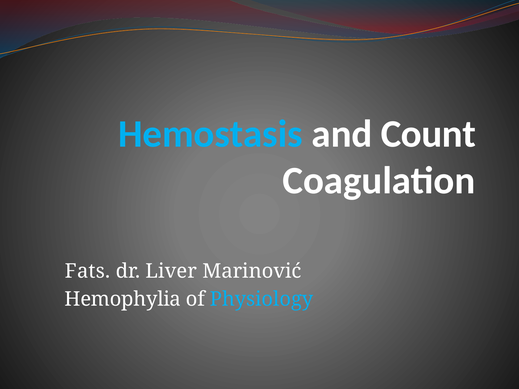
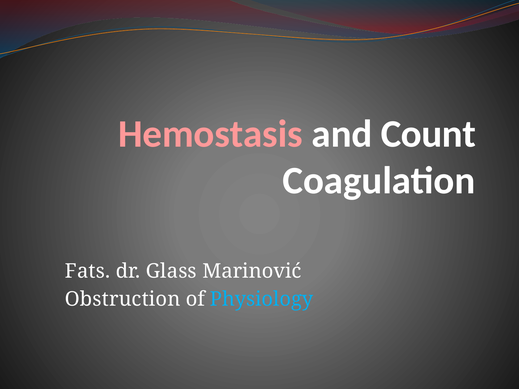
Hemostasis colour: light blue -> pink (210, 134)
Liver: Liver -> Glass (171, 271)
Hemophylia: Hemophylia -> Obstruction (123, 300)
